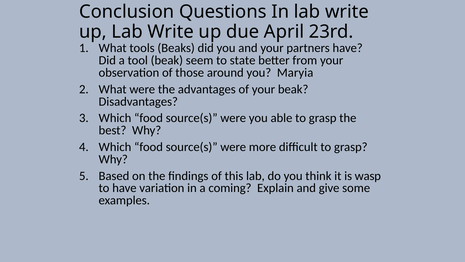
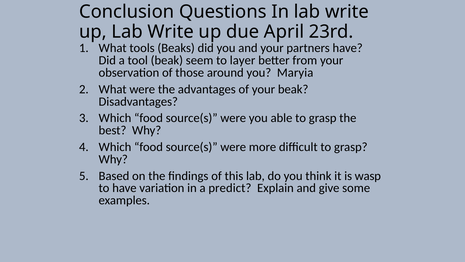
state: state -> layer (243, 60)
coming: coming -> predict (230, 188)
